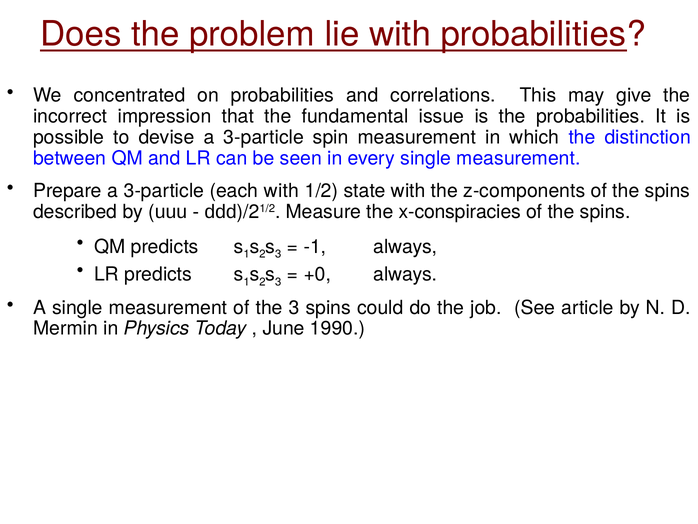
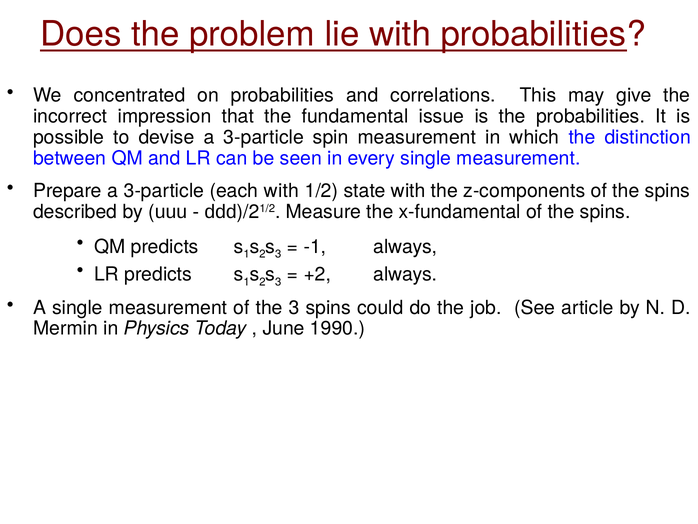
x-conspiracies: x-conspiracies -> x-fundamental (460, 212)
+0: +0 -> +2 (317, 274)
